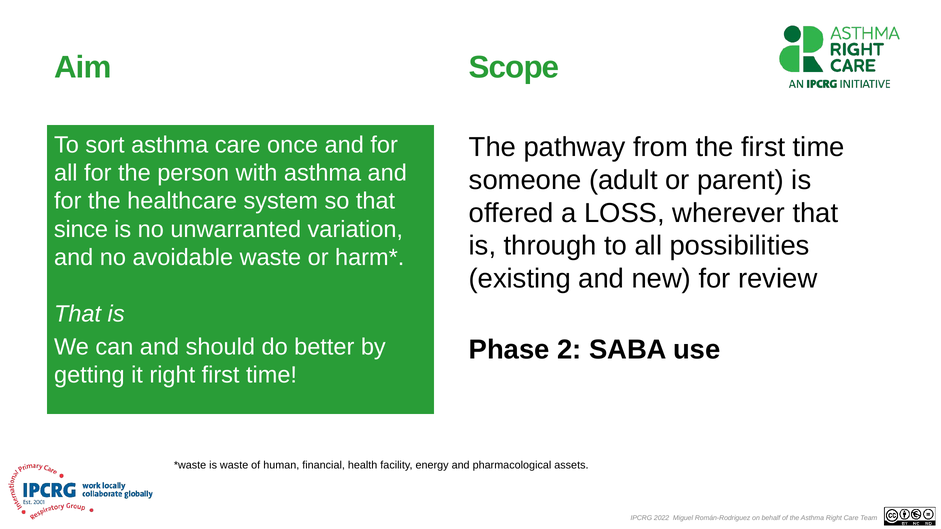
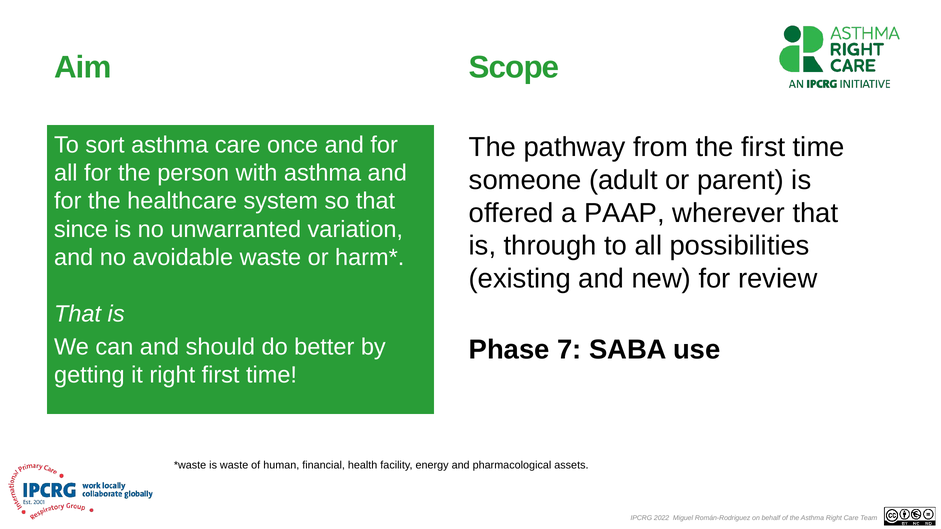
LOSS: LOSS -> PAAP (624, 213)
2: 2 -> 7 (569, 350)
